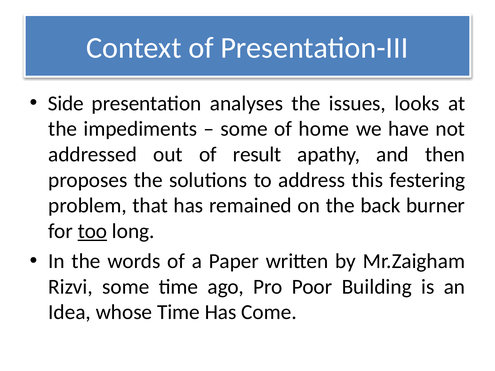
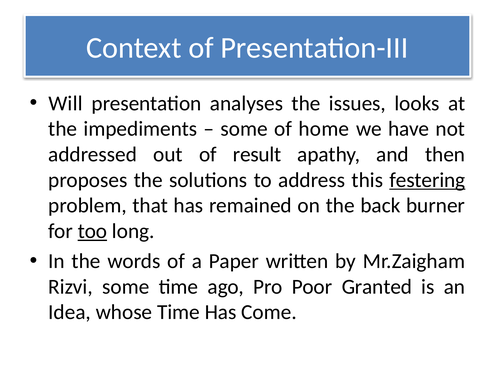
Side: Side -> Will (66, 103)
festering underline: none -> present (427, 180)
Building: Building -> Granted (377, 287)
